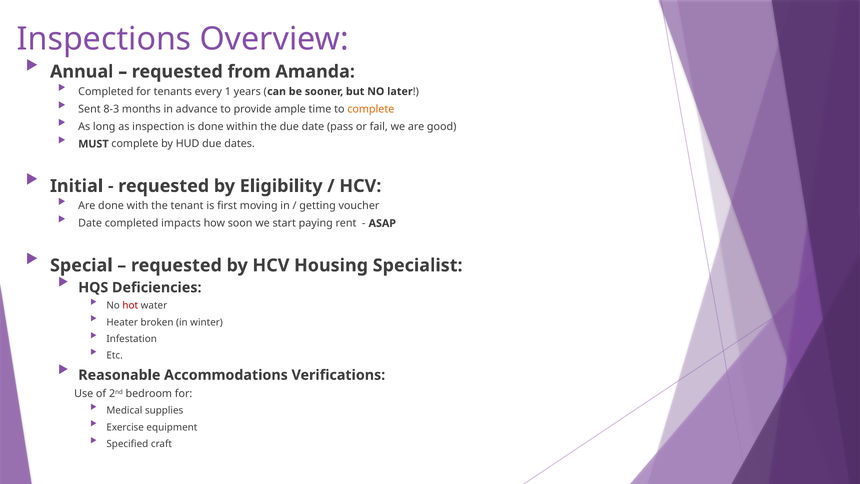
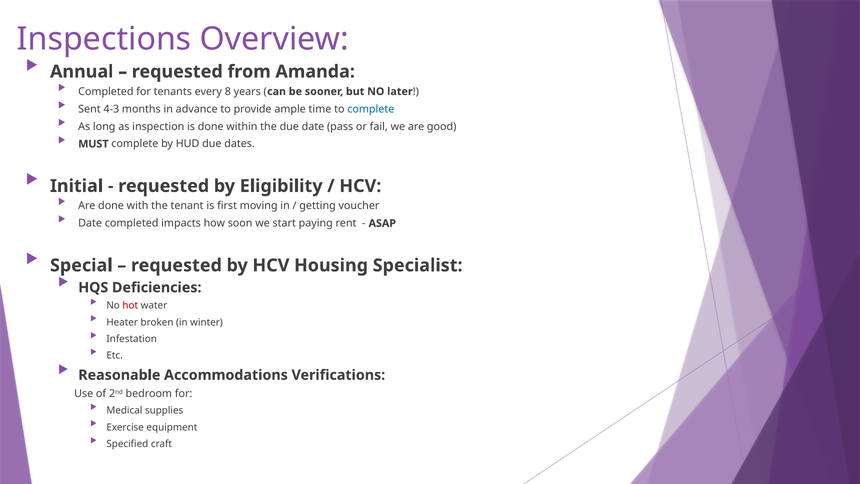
1: 1 -> 8 (228, 91)
8-3: 8-3 -> 4-3 (111, 109)
complete colour: orange -> blue (371, 109)
